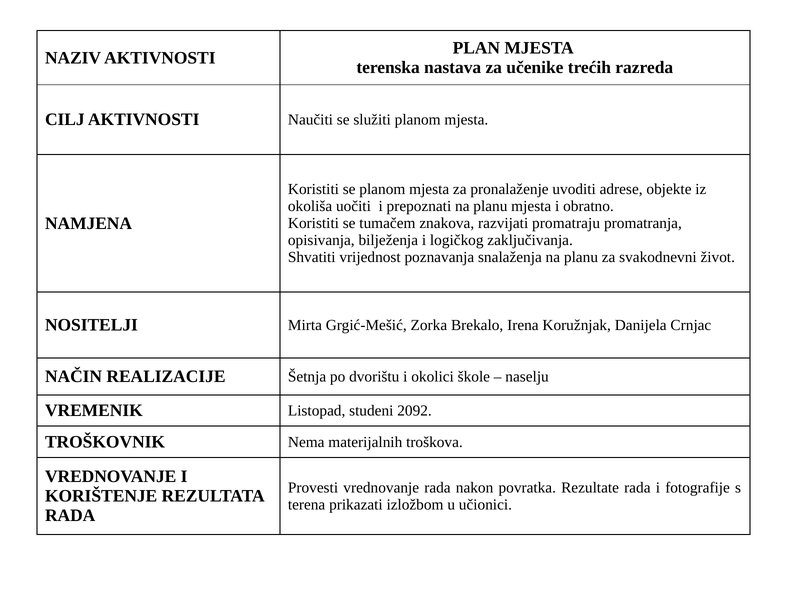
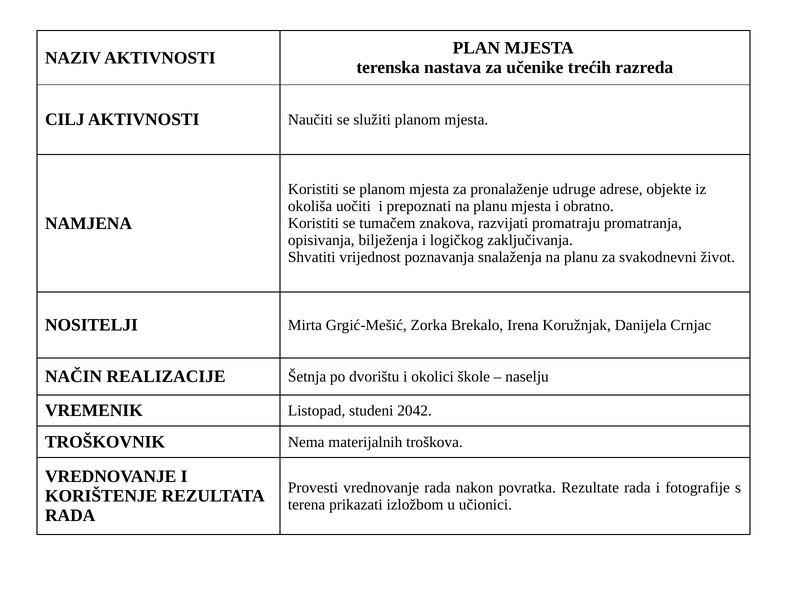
uvoditi: uvoditi -> udruge (574, 190)
2092: 2092 -> 2042 (415, 411)
